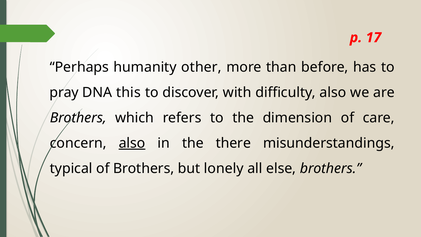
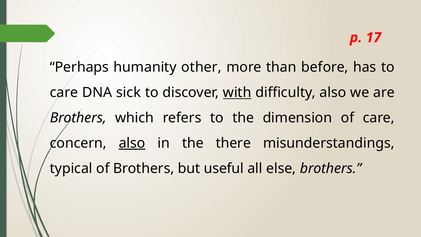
pray: pray -> care (64, 92)
this: this -> sick (129, 92)
with underline: none -> present (237, 92)
lonely: lonely -> useful (224, 168)
